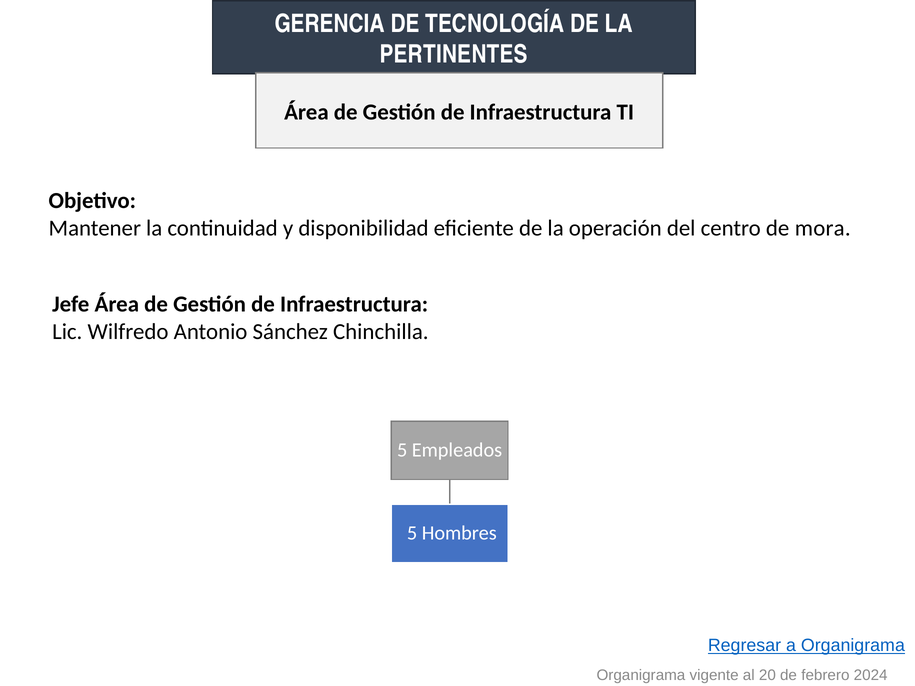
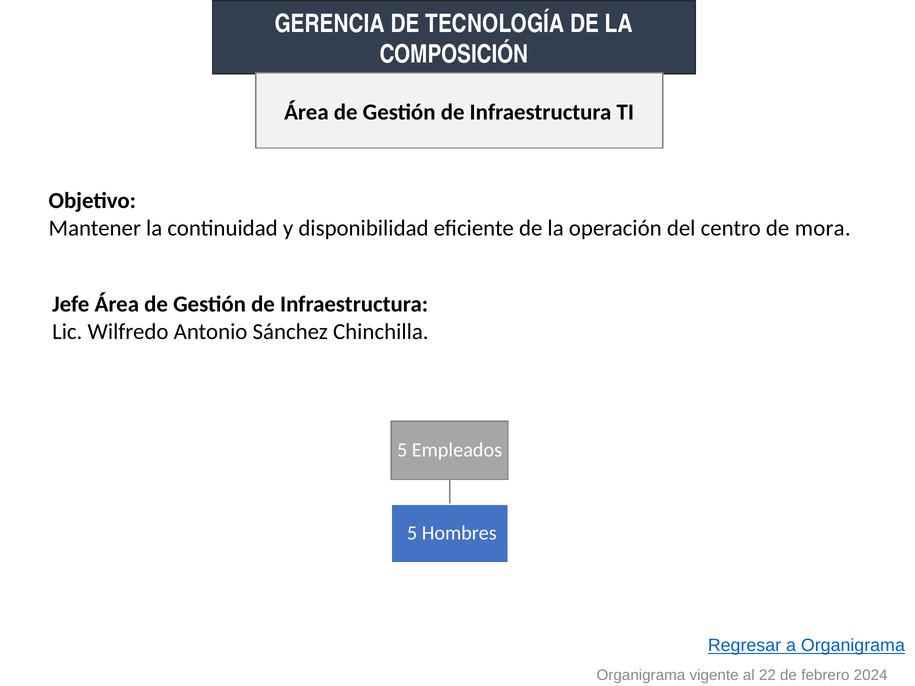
PERTINENTES: PERTINENTES -> COMPOSICIÓN (454, 54)
20: 20 -> 22 (767, 675)
